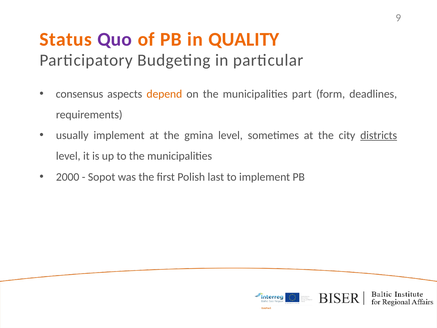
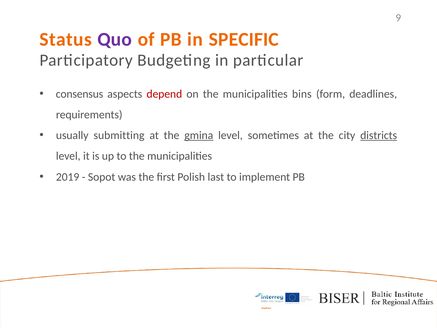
QUALITY: QUALITY -> SPECIFIC (244, 39)
depend colour: orange -> red (164, 94)
part: part -> bins (302, 94)
usually implement: implement -> submitting (119, 135)
gmina underline: none -> present (199, 135)
2000: 2000 -> 2019 (68, 177)
